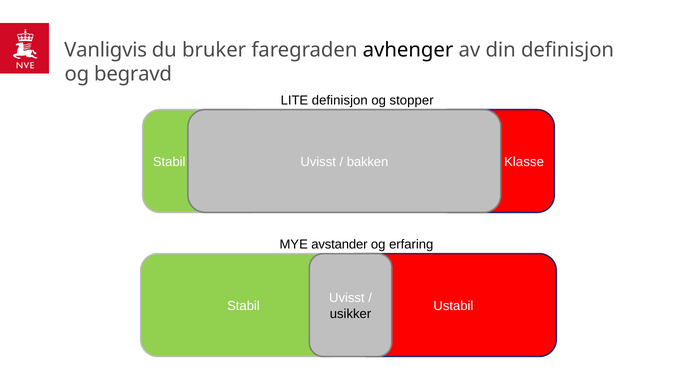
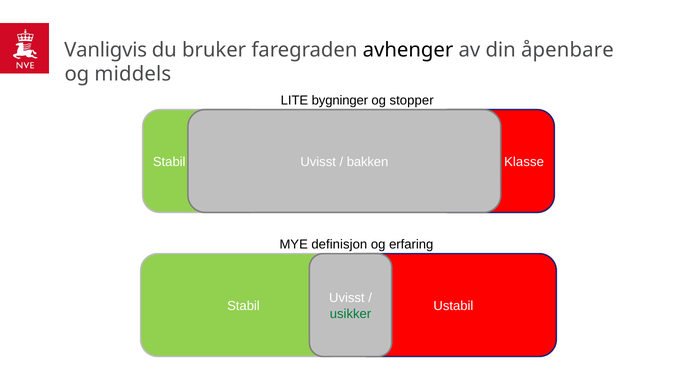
din definisjon: definisjon -> åpenbare (567, 50)
begravd: begravd -> middels (133, 74)
LITE definisjon: definisjon -> bygninger (340, 100)
avstander: avstander -> definisjon (339, 244)
usikker colour: black -> green (350, 314)
